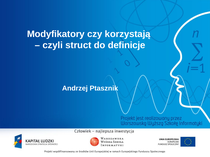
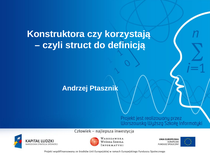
Modyfikatory: Modyfikatory -> Konstruktora (56, 34)
definicje: definicje -> definicją (127, 45)
